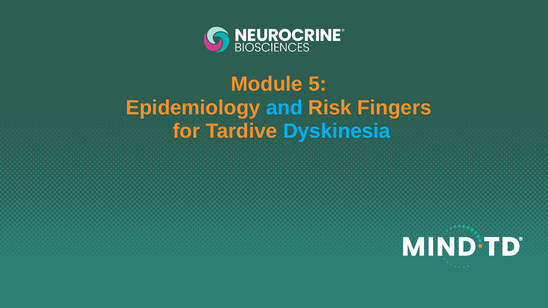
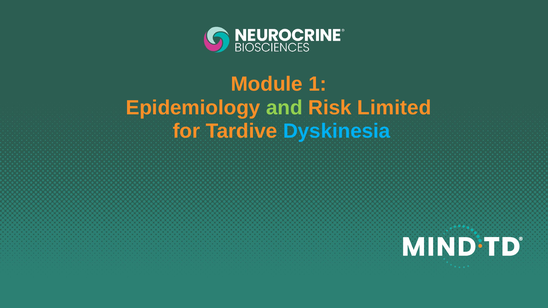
5: 5 -> 1 (318, 84)
and colour: light blue -> light green (284, 108)
Fingers: Fingers -> Limited (394, 108)
